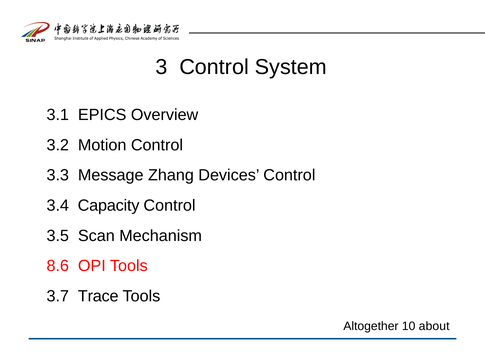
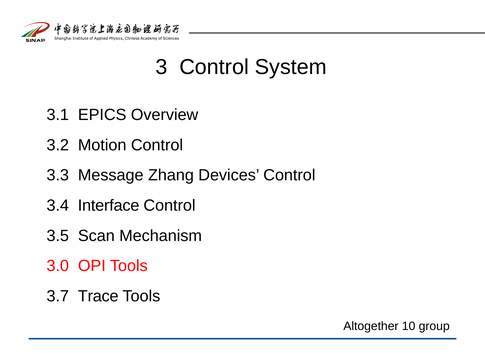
Capacity: Capacity -> Interface (109, 205)
8.6: 8.6 -> 3.0 (58, 266)
about: about -> group (434, 326)
